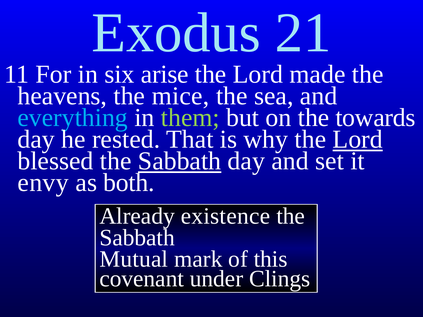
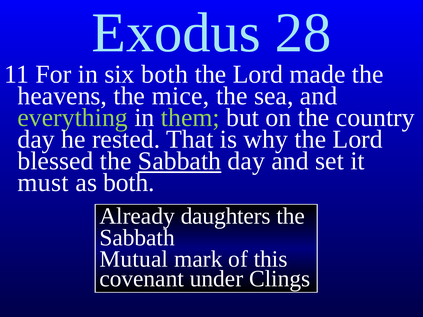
21: 21 -> 28 (303, 33)
six arise: arise -> both (165, 74)
everything colour: light blue -> light green (73, 118)
towards: towards -> country (375, 118)
Lord underline: present -> none (358, 140)
envy: envy -> must (43, 183)
existence: existence -> daughters (226, 216)
